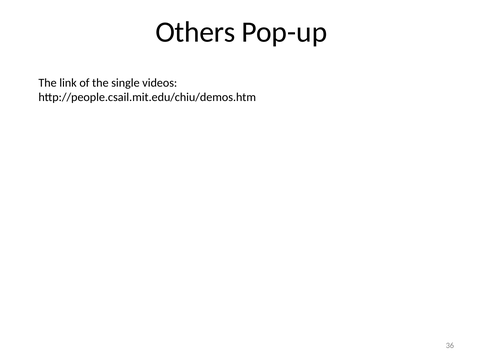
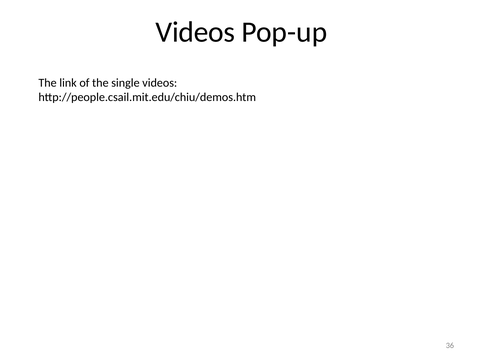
Others: Others -> Videos (195, 32)
